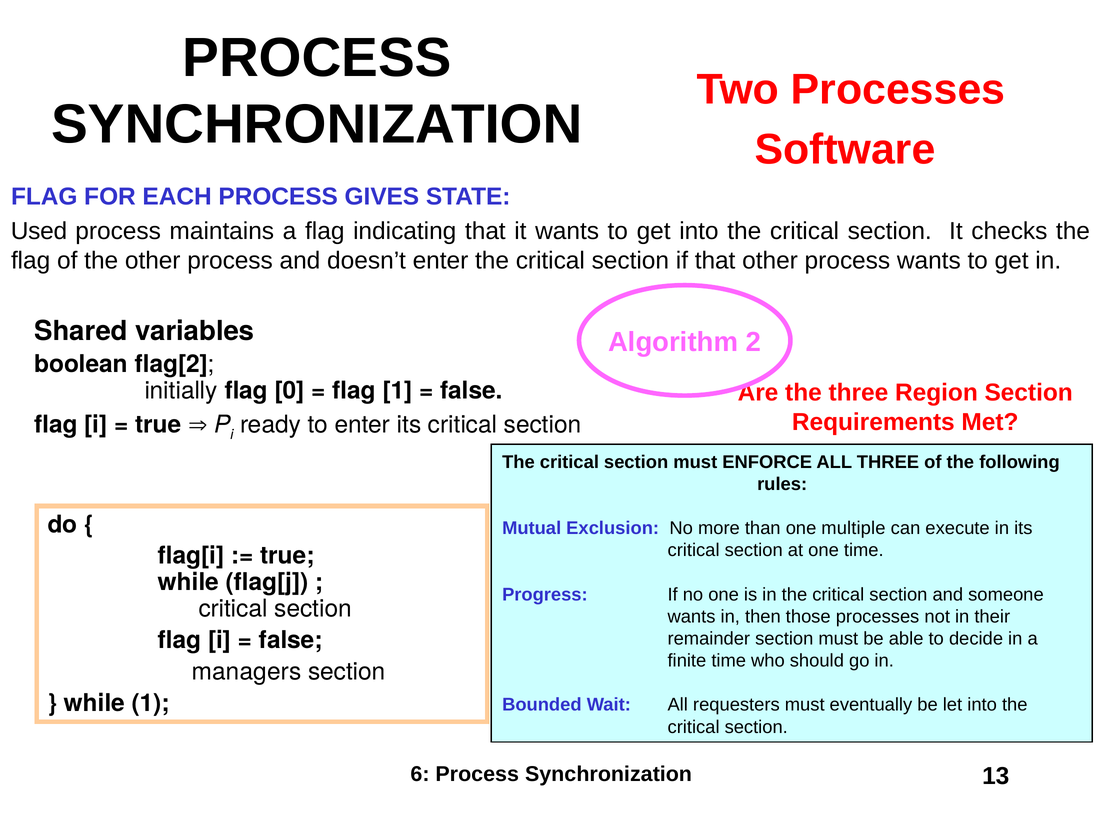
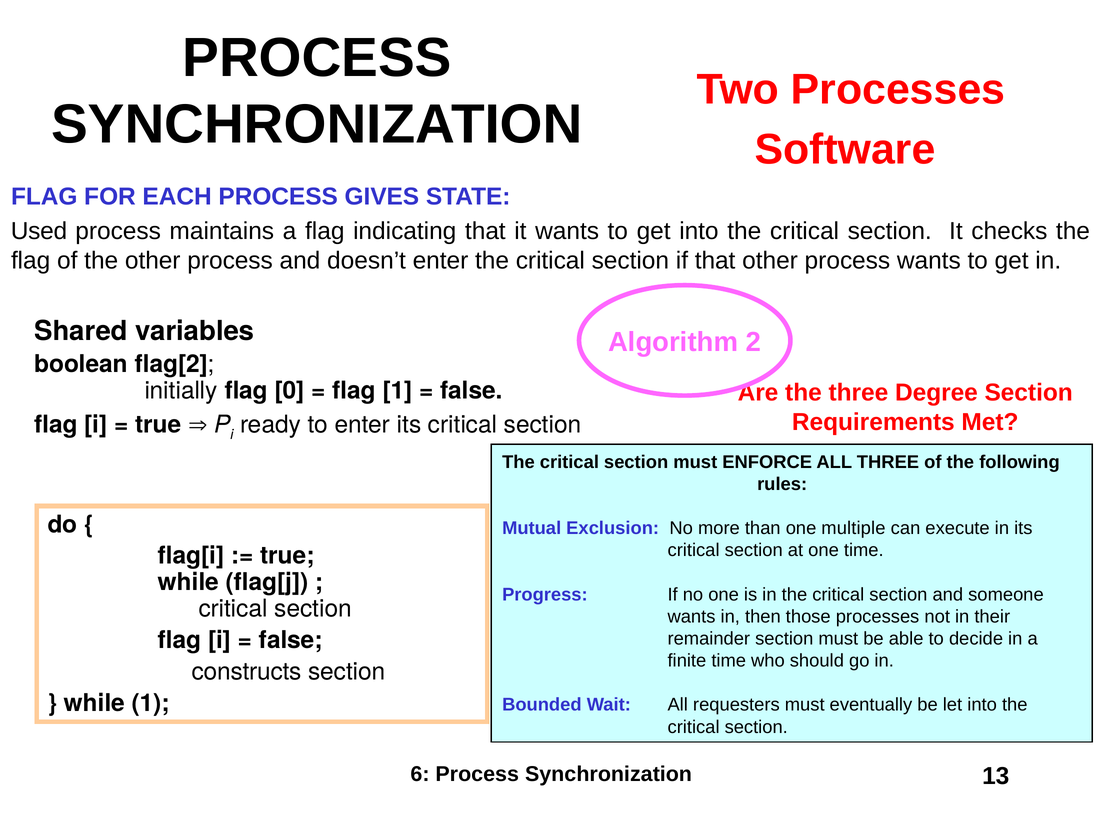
Region: Region -> Degree (936, 393)
managers: managers -> constructs (247, 671)
